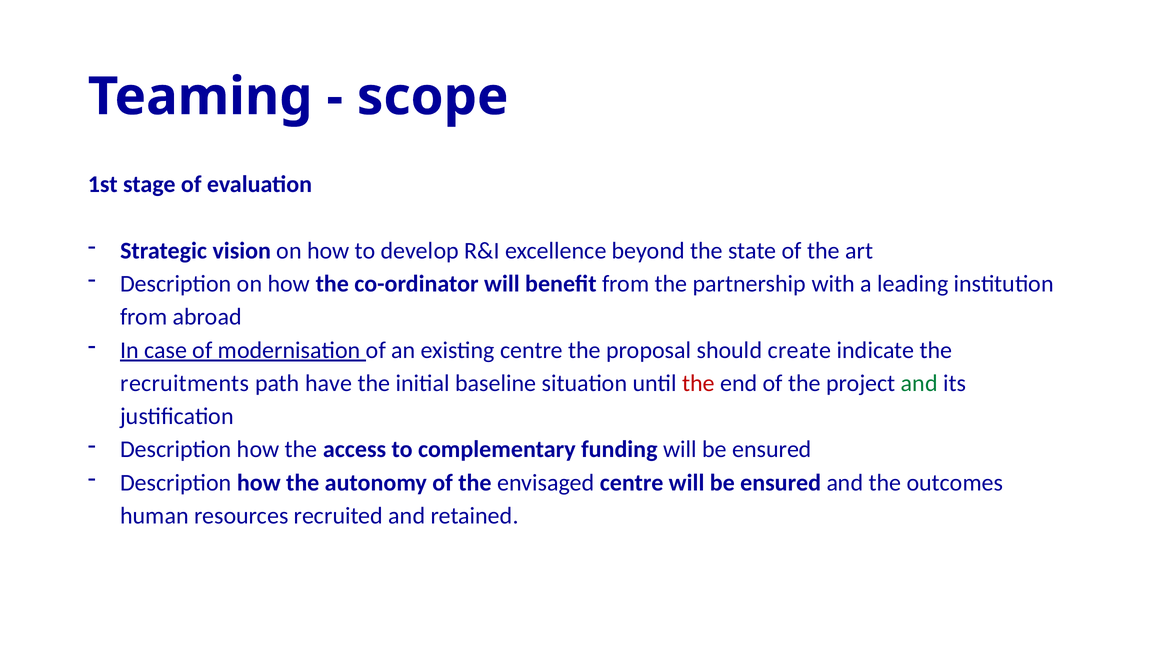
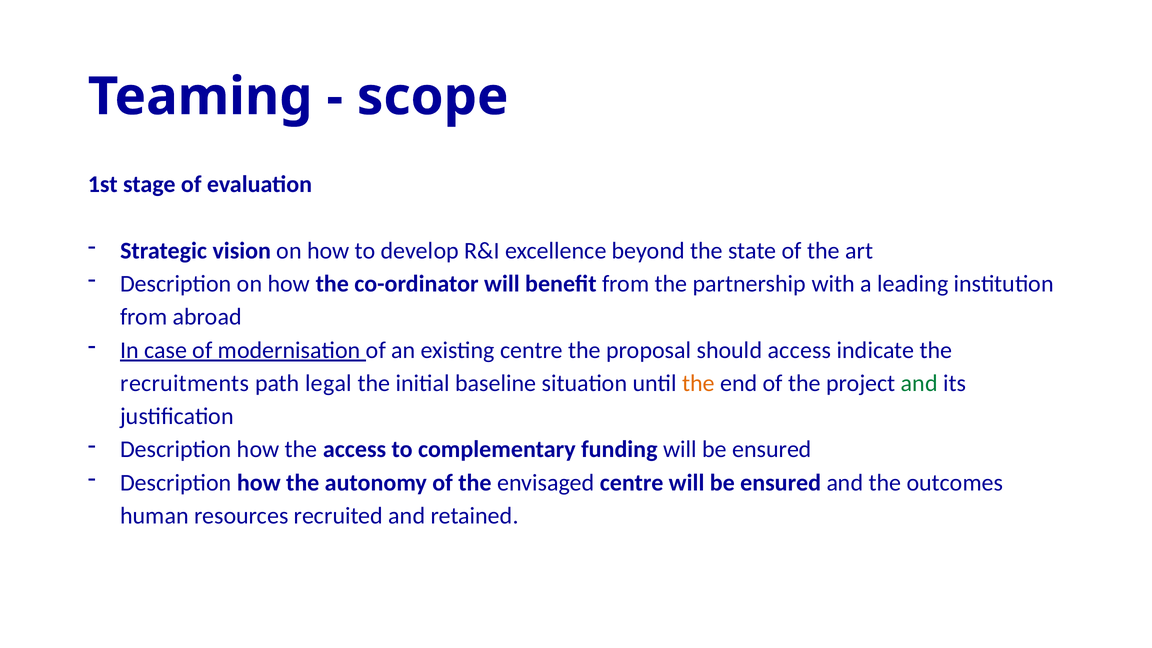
should create: create -> access (799, 350)
have: have -> legal (329, 383)
the colour: red -> orange (698, 383)
